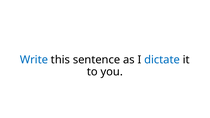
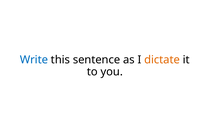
dictate colour: blue -> orange (162, 60)
